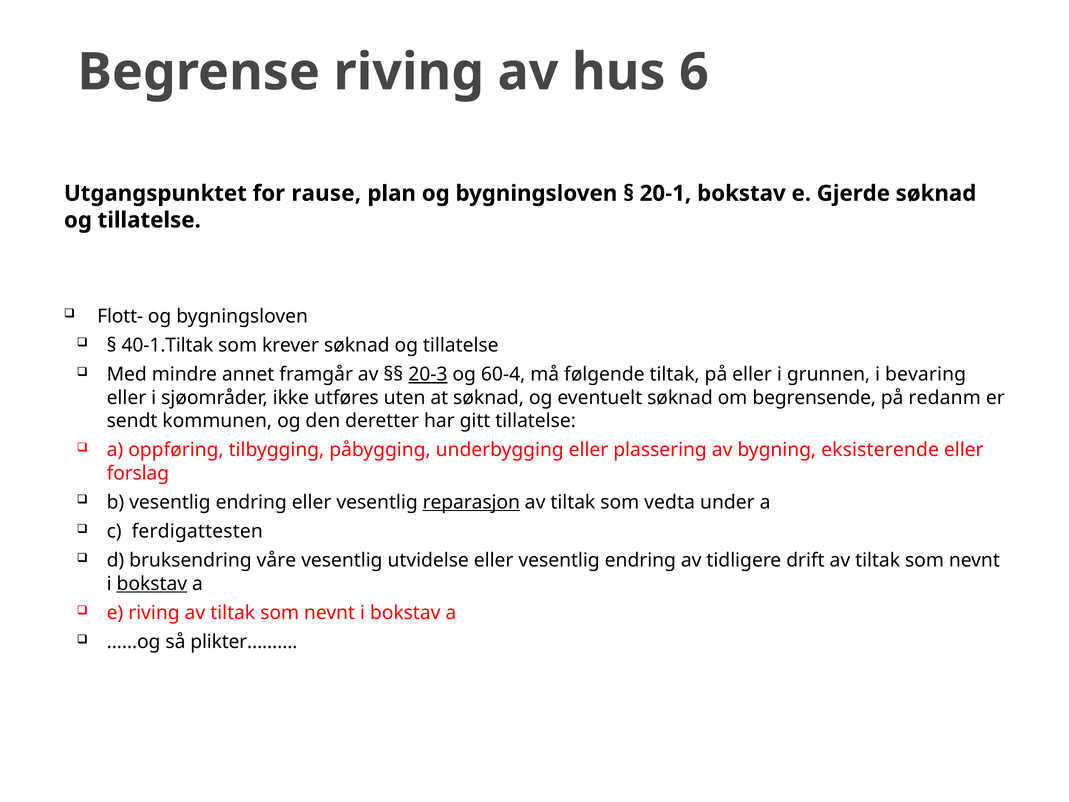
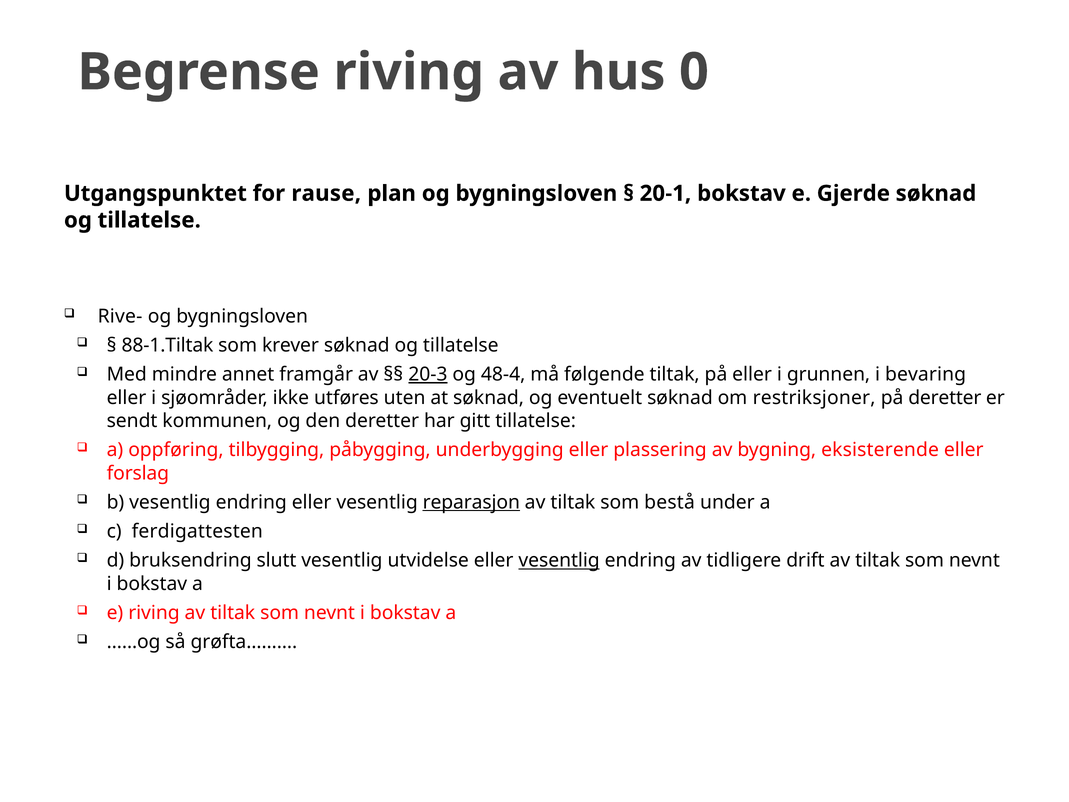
6: 6 -> 0 (694, 72)
Flott-: Flott- -> Rive- (120, 316)
40-1.Tiltak: 40-1.Tiltak -> 88-1.Tiltak (167, 345)
60-4: 60-4 -> 48-4 (503, 374)
begrensende: begrensende -> restriksjoner (814, 398)
på redanm: redanm -> deretter (945, 398)
vedta: vedta -> bestå (670, 502)
våre: våre -> slutt (276, 560)
vesentlig underline: none -> present (559, 560)
bokstav underline: present -> none (152, 584)
plikter………: plikter……… -> grøfta……… (244, 642)
